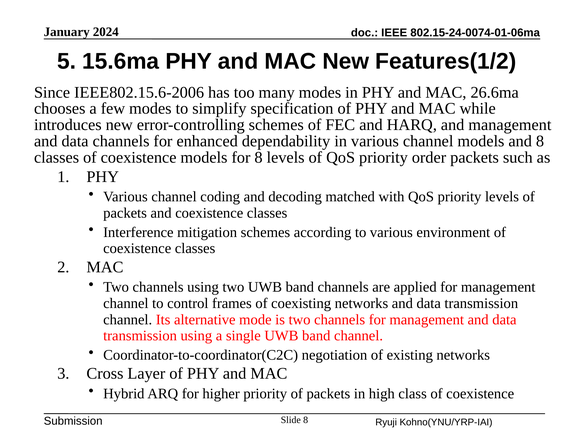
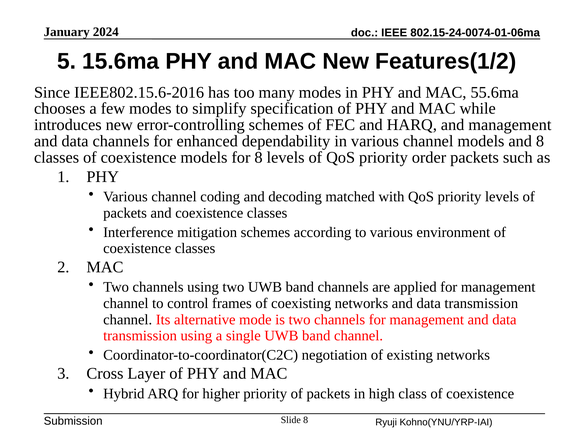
IEEE802.15.6-2006: IEEE802.15.6-2006 -> IEEE802.15.6-2016 (139, 92)
26.6ma: 26.6ma -> 55.6ma (495, 92)
